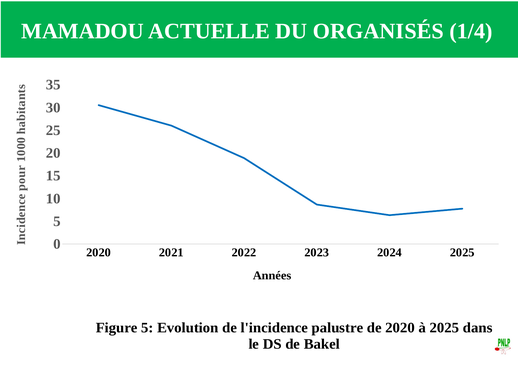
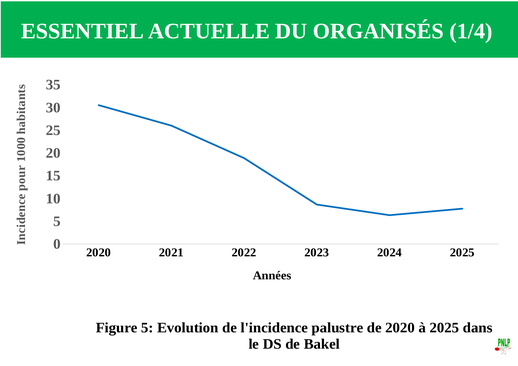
MAMADOU: MAMADOU -> ESSENTIEL (82, 31)
